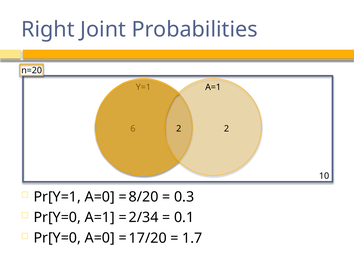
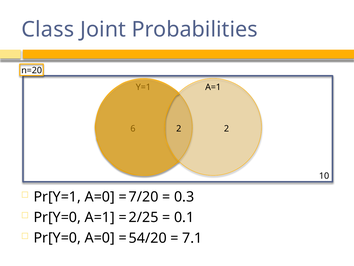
Right: Right -> Class (48, 30)
8/20: 8/20 -> 7/20 (144, 196)
2/34: 2/34 -> 2/25 (144, 217)
17/20: 17/20 -> 54/20 (148, 238)
1.7: 1.7 -> 7.1 (192, 238)
